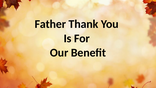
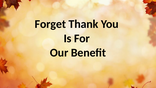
Father: Father -> Forget (50, 24)
